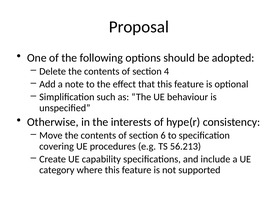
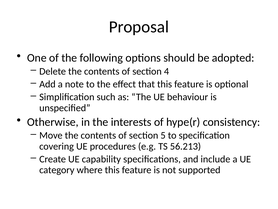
6: 6 -> 5 (163, 135)
